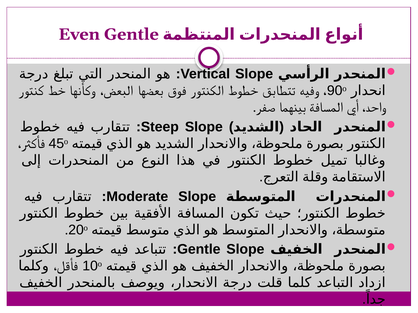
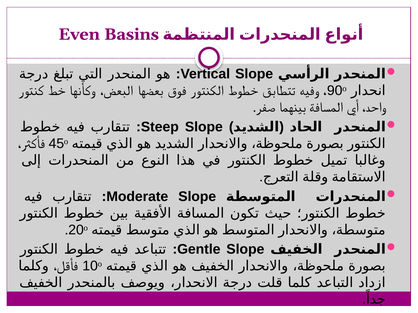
Even Gentle: Gentle -> Basins (131, 34)
